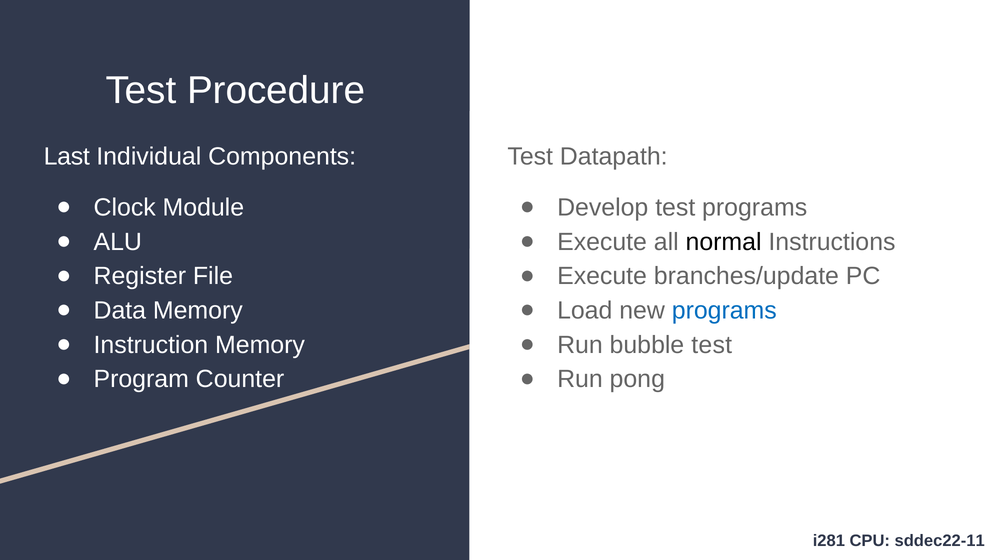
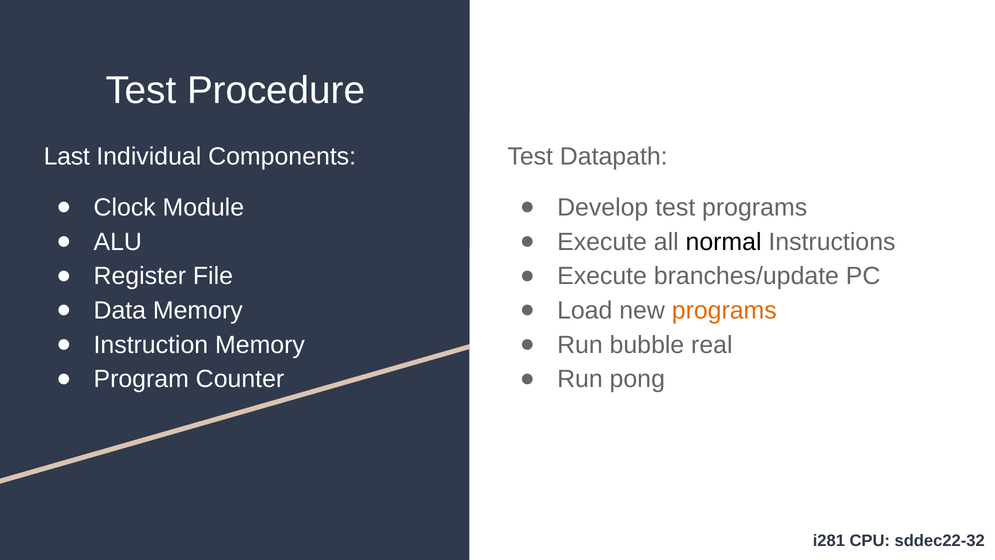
programs colour: blue -> orange (724, 310)
bubble test: test -> real (712, 345)
sddec22-11: sddec22-11 -> sddec22-32 (940, 541)
